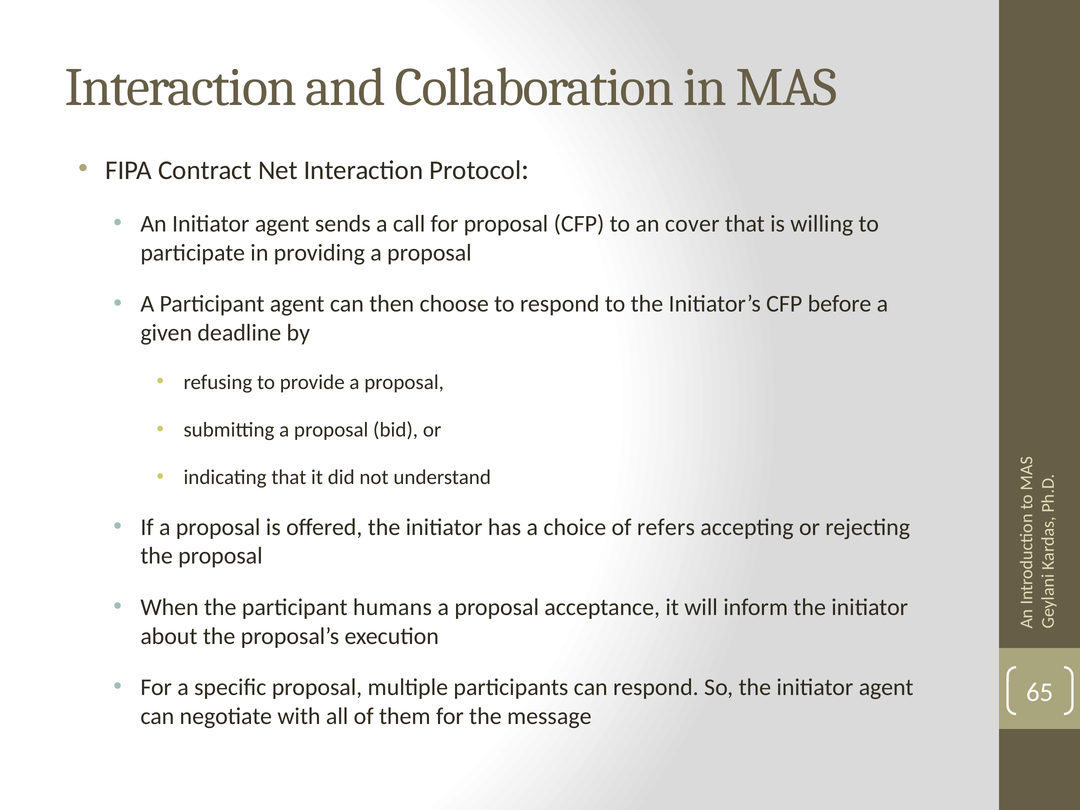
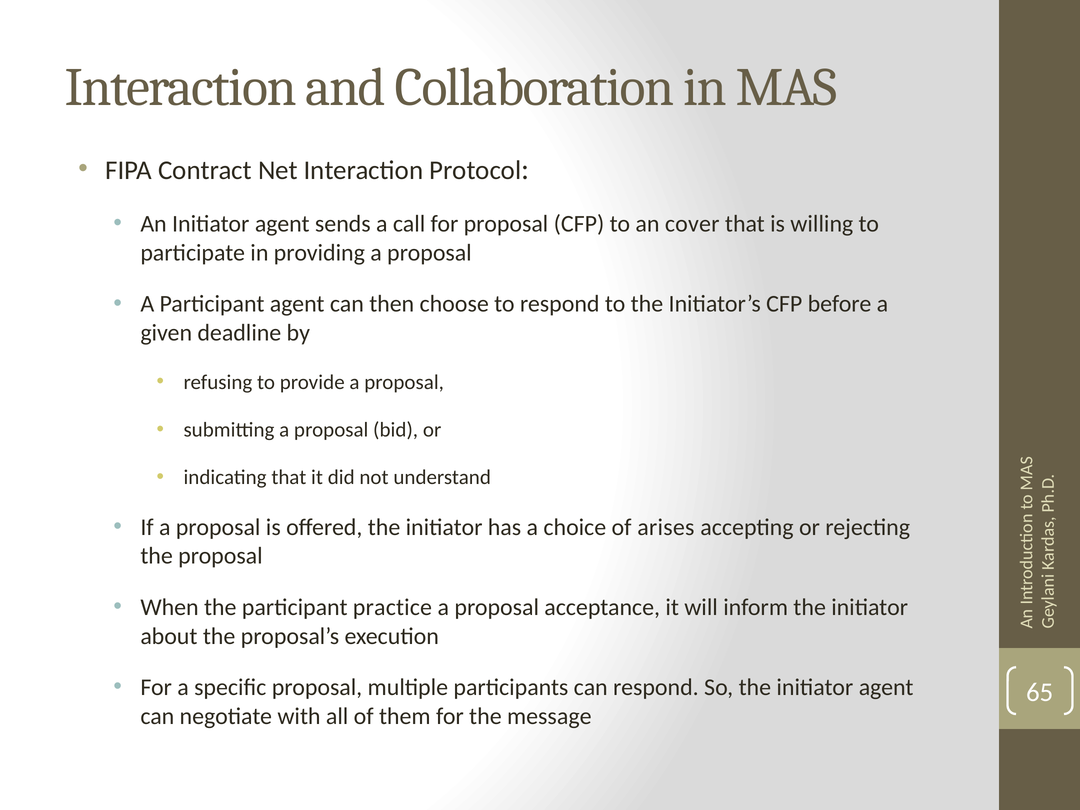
refers: refers -> arises (666, 527)
humans: humans -> practice (392, 607)
